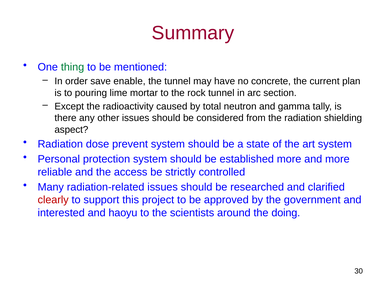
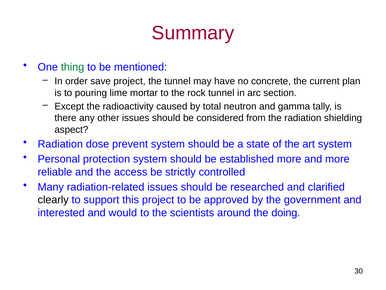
save enable: enable -> project (129, 81)
clearly colour: red -> black (53, 200)
haoyu: haoyu -> would (123, 212)
